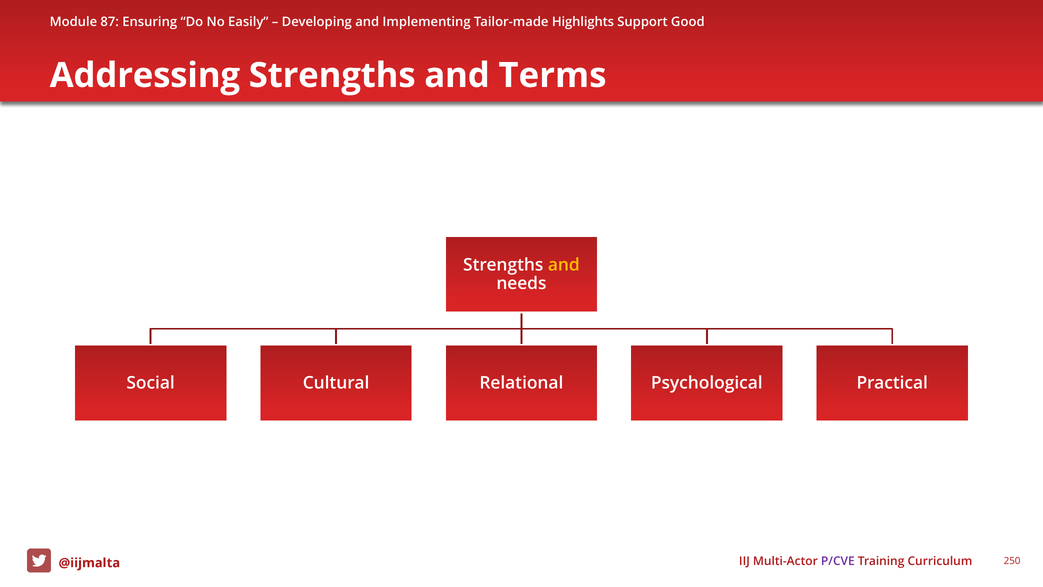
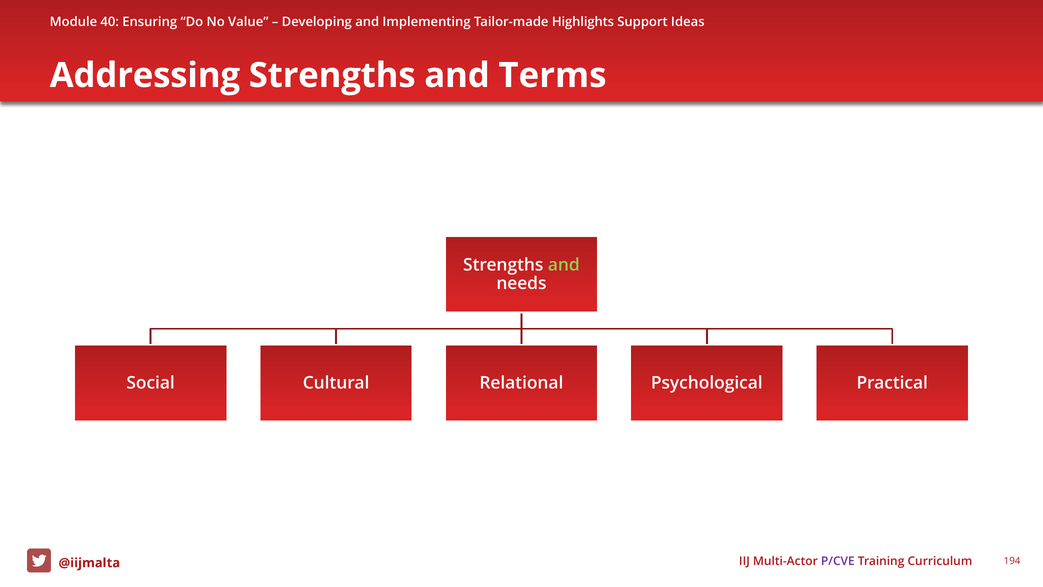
87: 87 -> 40 (110, 22)
Easily: Easily -> Value (248, 22)
Good: Good -> Ideas (688, 22)
and colour: yellow -> light green (564, 265)
250: 250 -> 194 (1012, 561)
